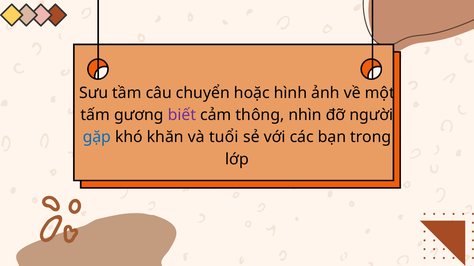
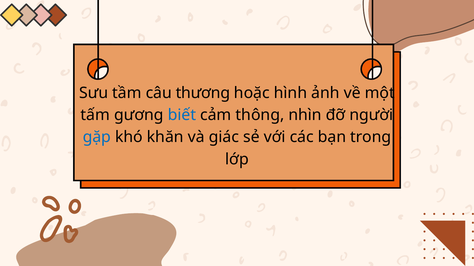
chuyển: chuyển -> thương (203, 93)
biết colour: purple -> blue (182, 115)
tuổi: tuổi -> giác (224, 137)
